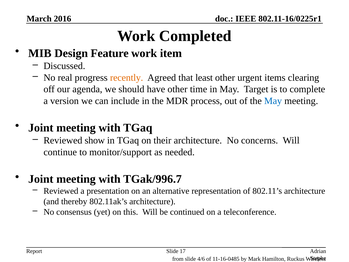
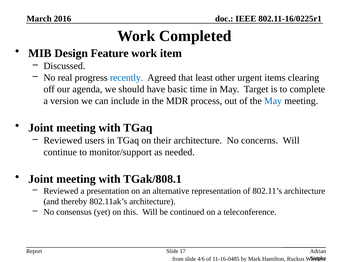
recently colour: orange -> blue (127, 77)
have other: other -> basic (178, 89)
show: show -> users (95, 140)
TGak/996.7: TGak/996.7 -> TGak/808.1 (153, 179)
